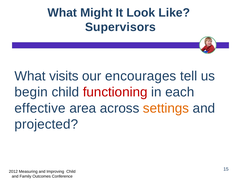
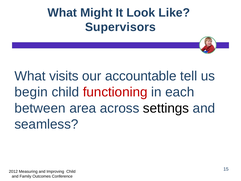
encourages: encourages -> accountable (141, 76)
effective: effective -> between (40, 108)
settings colour: orange -> black (166, 108)
projected: projected -> seamless (46, 124)
